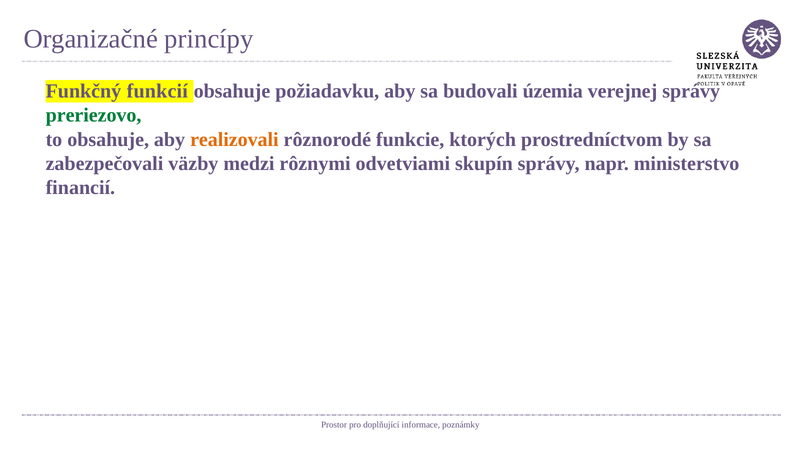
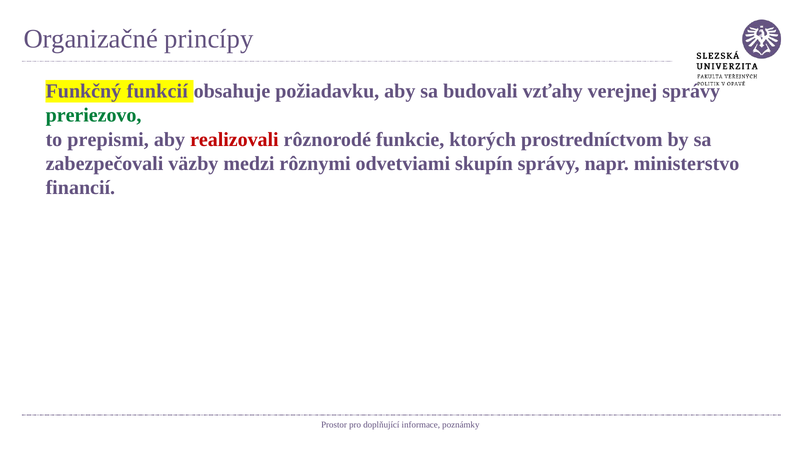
územia: územia -> vzťahy (553, 91)
to obsahuje: obsahuje -> prepismi (108, 139)
realizovali colour: orange -> red (234, 139)
